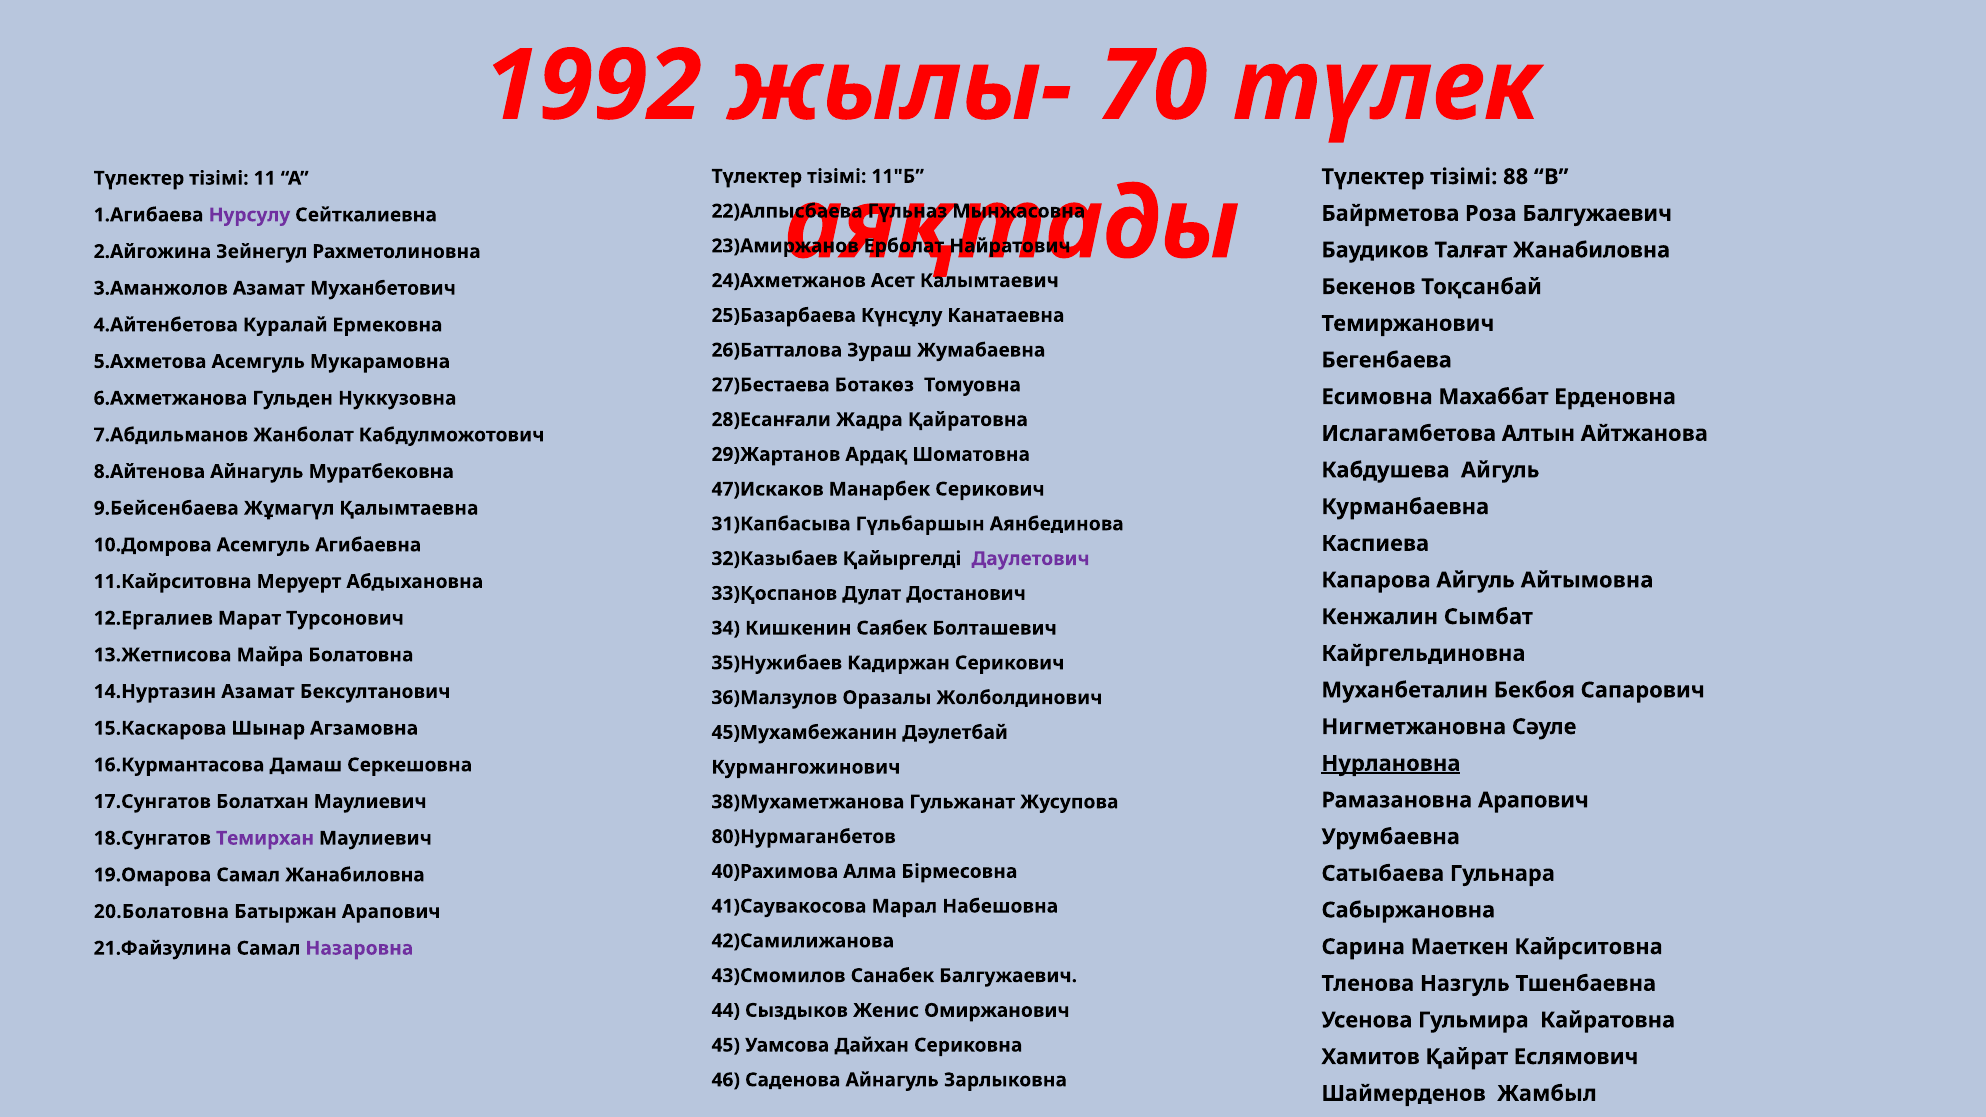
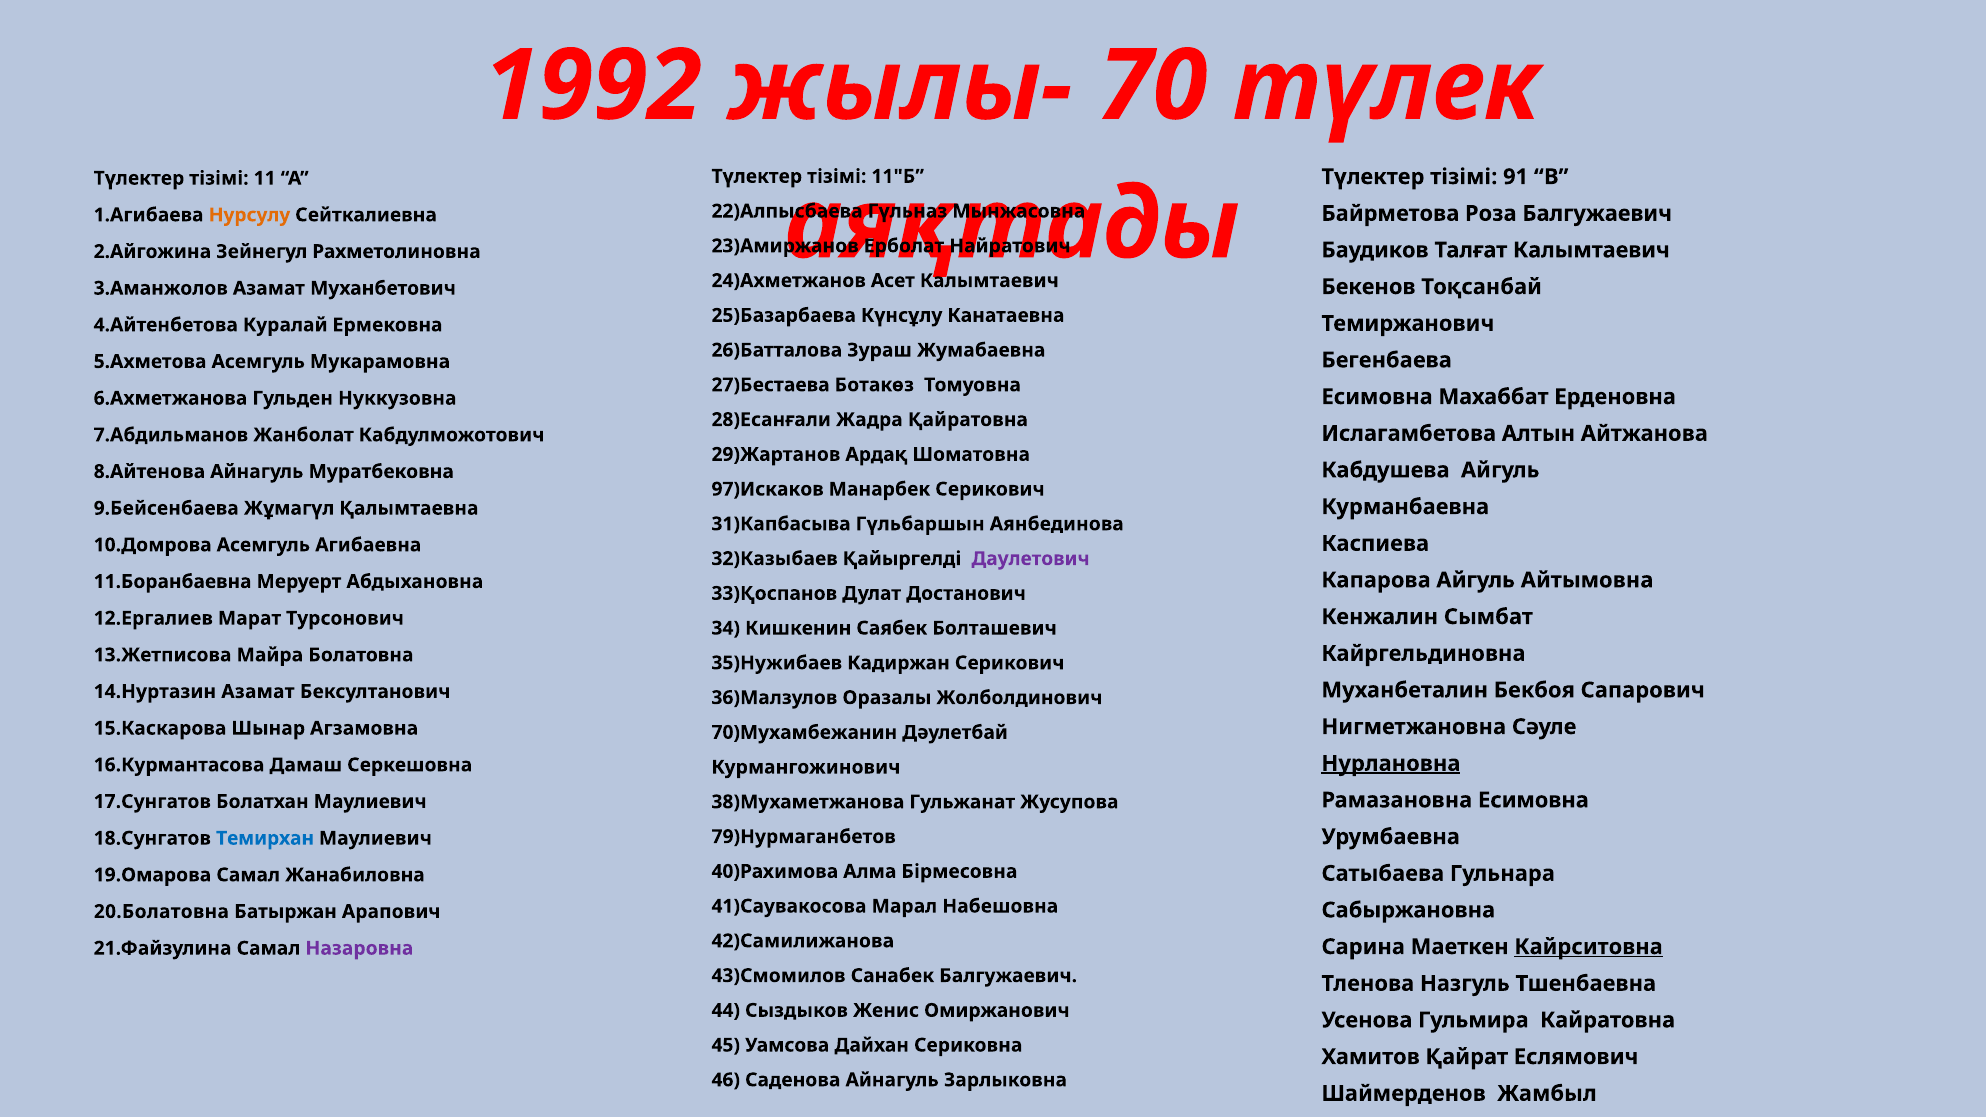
88: 88 -> 91 (1516, 177)
Нурсулу colour: purple -> orange (249, 215)
Талғат Жанабиловна: Жанабиловна -> Калымтаевич (1591, 250)
47)Искаков: 47)Искаков -> 97)Искаков (768, 489)
11.Кайрситовна: 11.Кайрситовна -> 11.Боранбаевна (173, 582)
45)Мухамбежанин: 45)Мухамбежанин -> 70)Мухамбежанин (804, 733)
Рамазановна Арапович: Арапович -> Есимовна (1533, 800)
80)Нурмаганбетов: 80)Нурмаганбетов -> 79)Нурмаганбетов (804, 837)
Темирхан colour: purple -> blue (265, 838)
Кайрситовна underline: none -> present (1589, 947)
